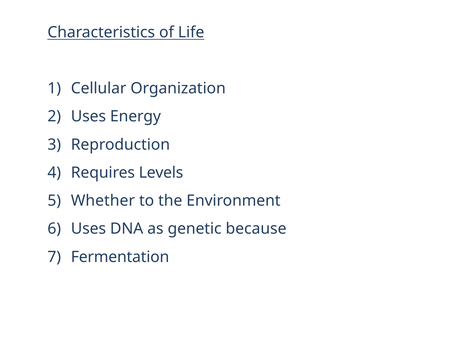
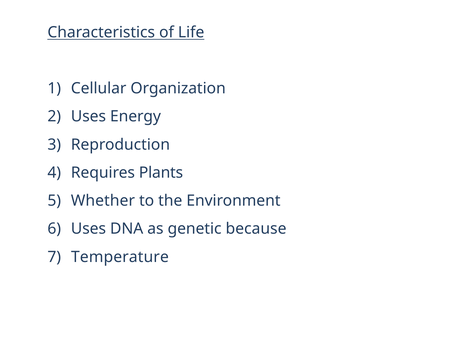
Levels: Levels -> Plants (161, 173)
Fermentation: Fermentation -> Temperature (120, 257)
